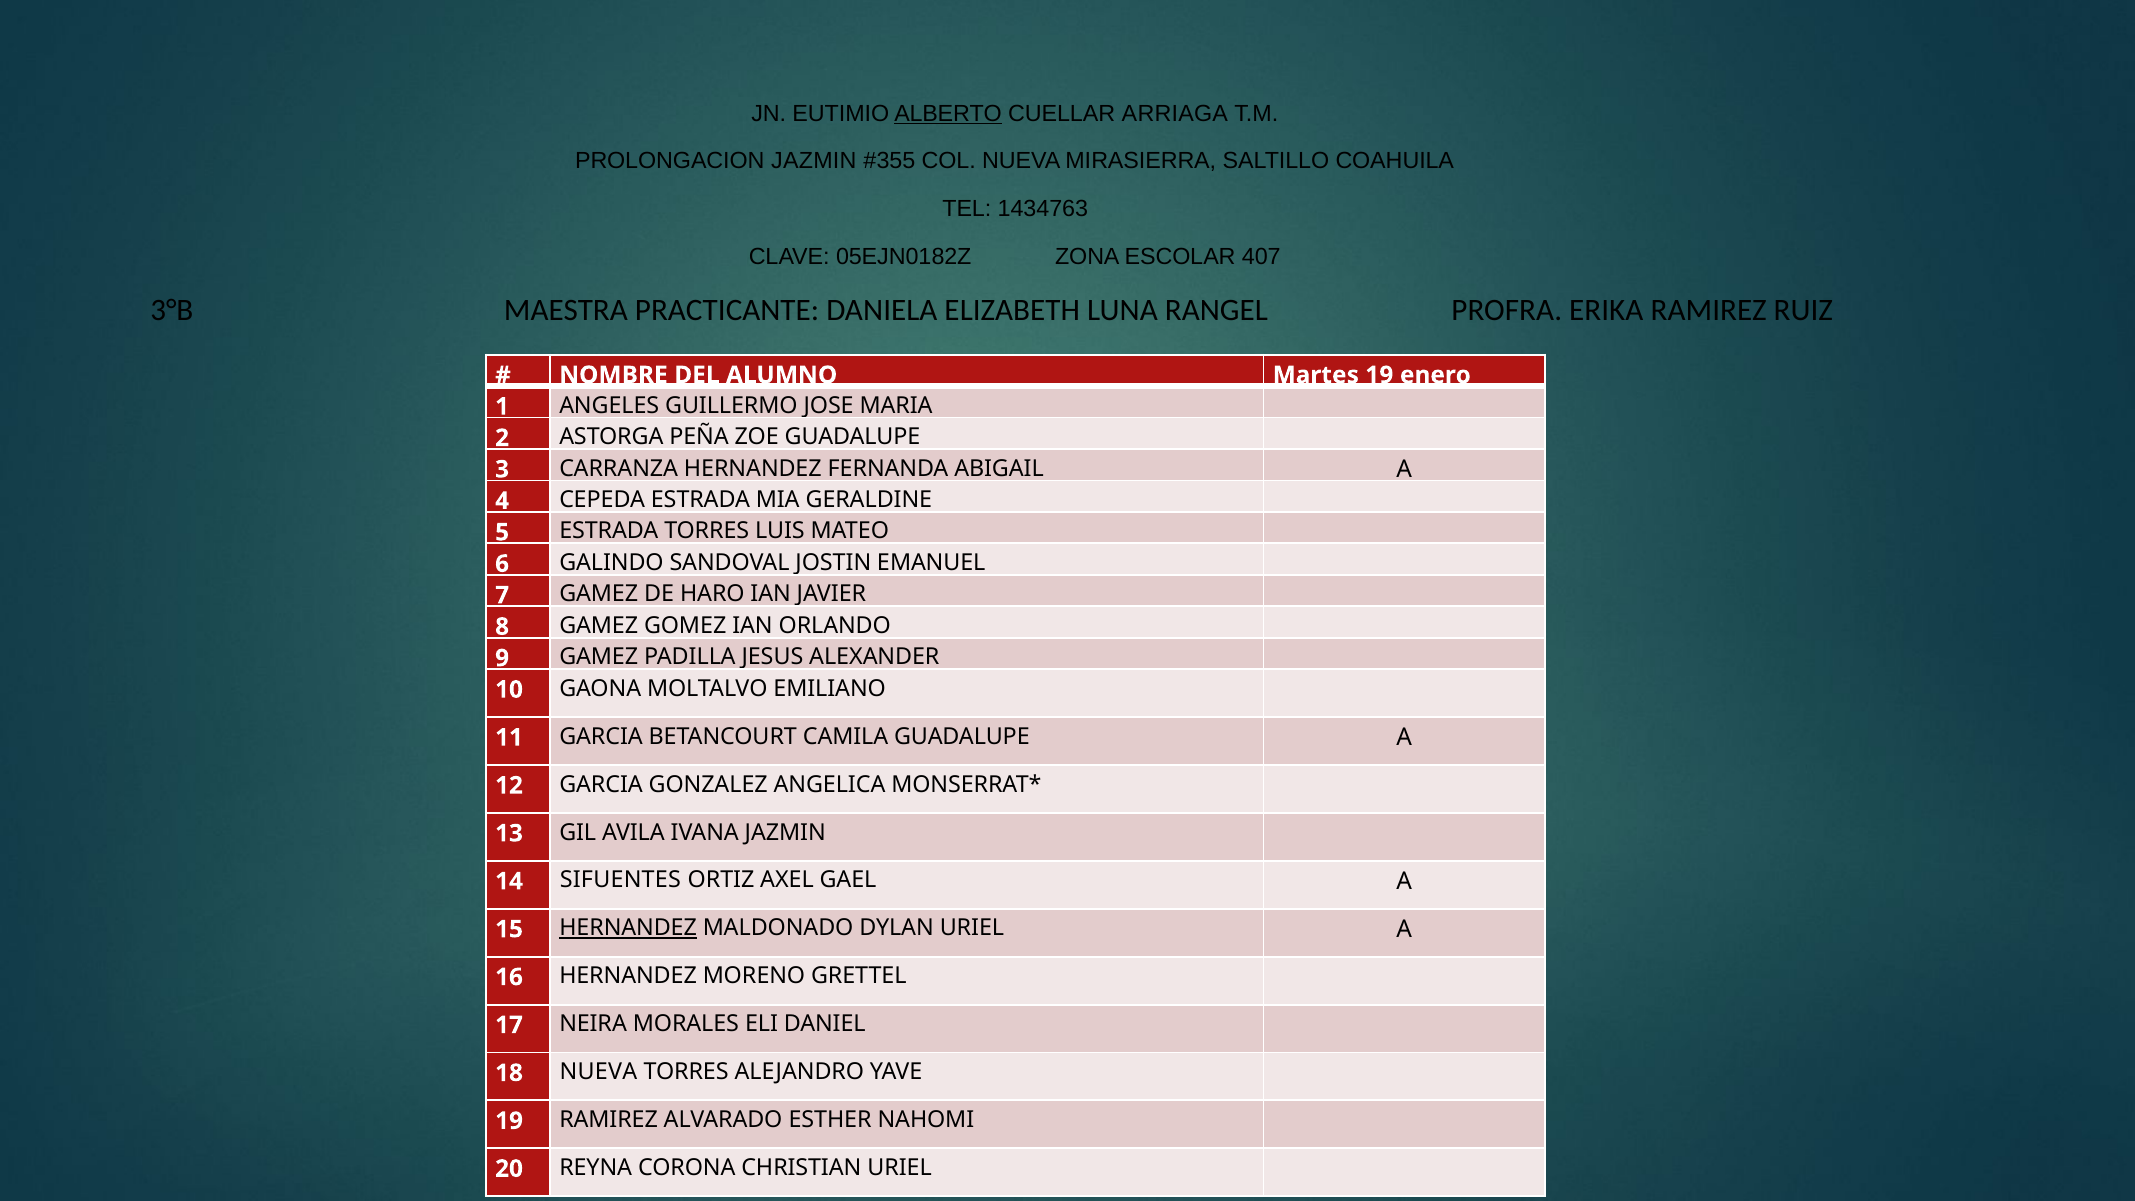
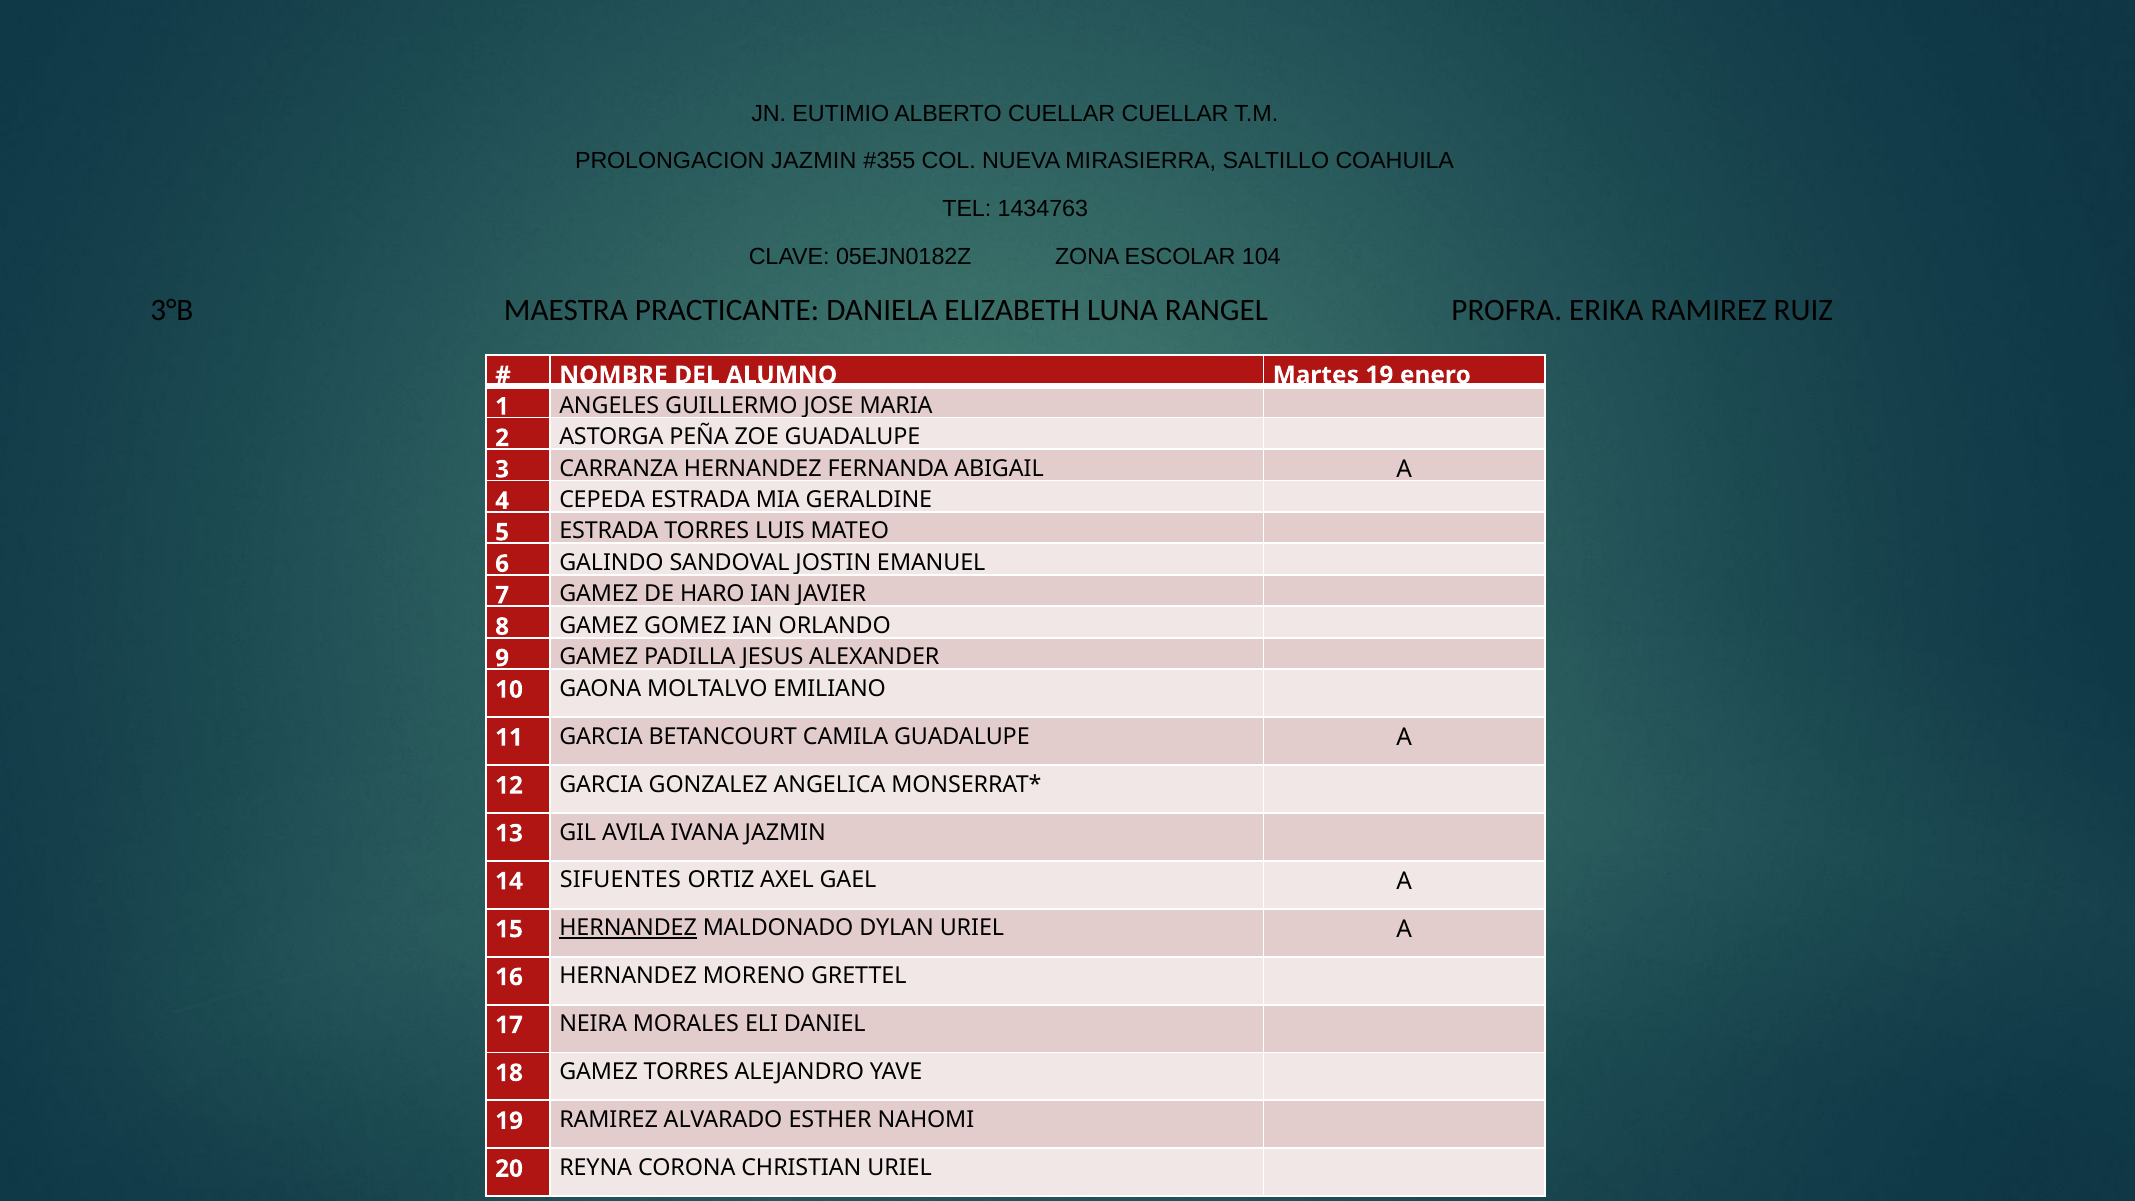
ALBERTO underline: present -> none (948, 113)
CUELLAR ARRIAGA: ARRIAGA -> CUELLAR (1175, 113)
407: 407 -> 104 (1261, 257)
18 NUEVA: NUEVA -> GAMEZ (599, 1072)
